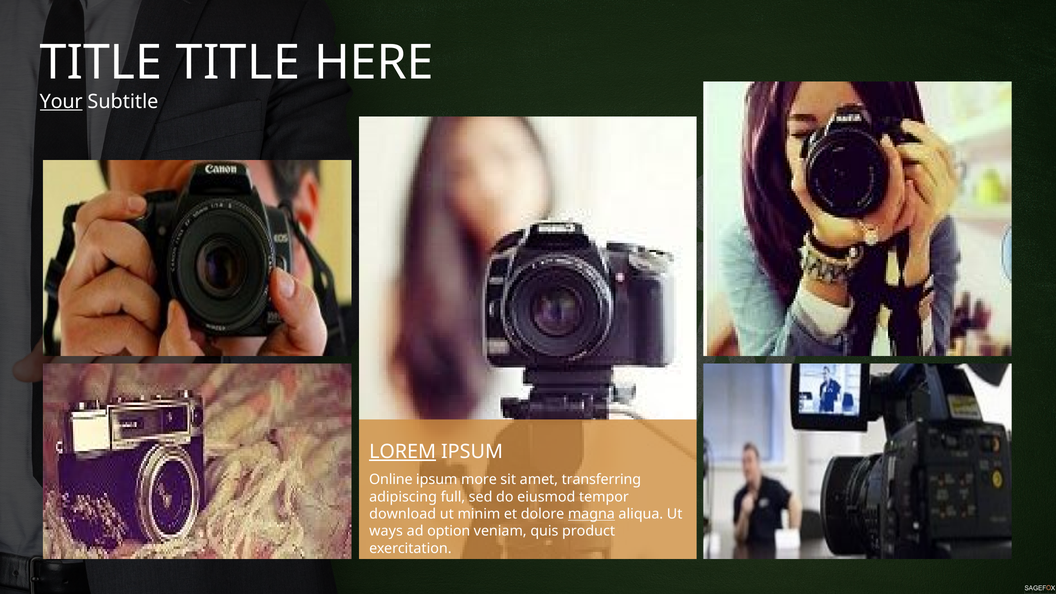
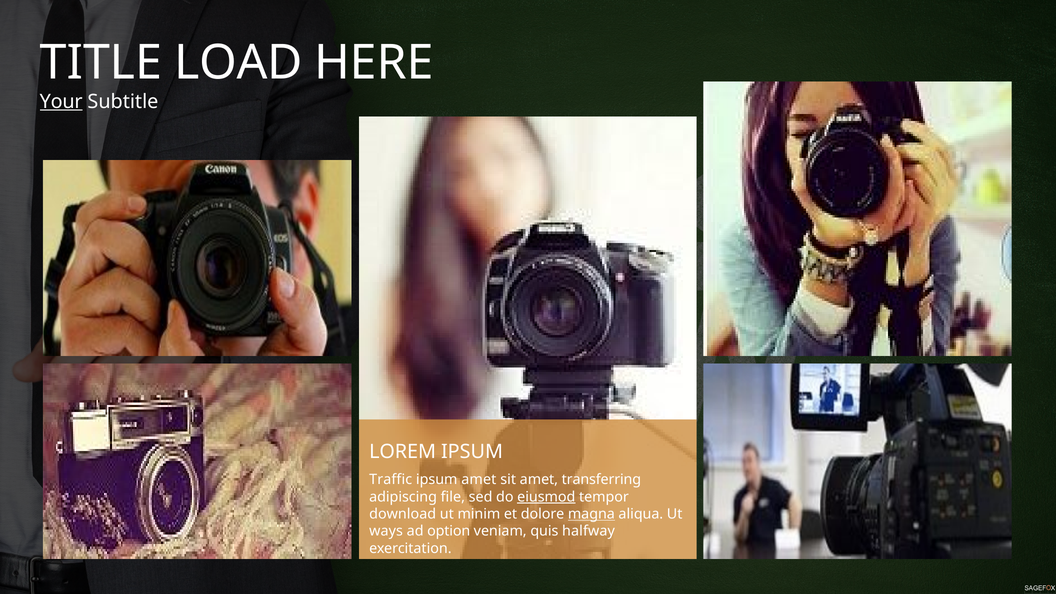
TITLE TITLE: TITLE -> LOAD (238, 63)
LOREM underline: present -> none (403, 452)
Online: Online -> Traffic (391, 480)
ipsum more: more -> amet (479, 480)
full: full -> file (453, 497)
eiusmod underline: none -> present (546, 497)
product: product -> halfway (588, 531)
